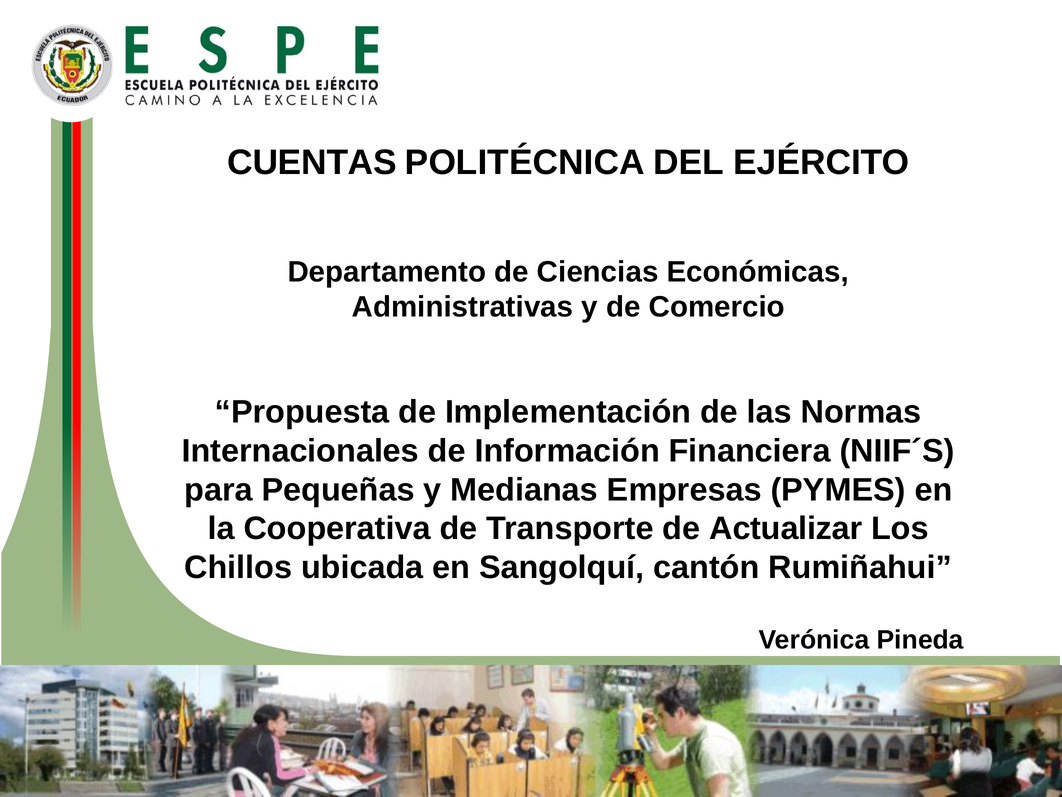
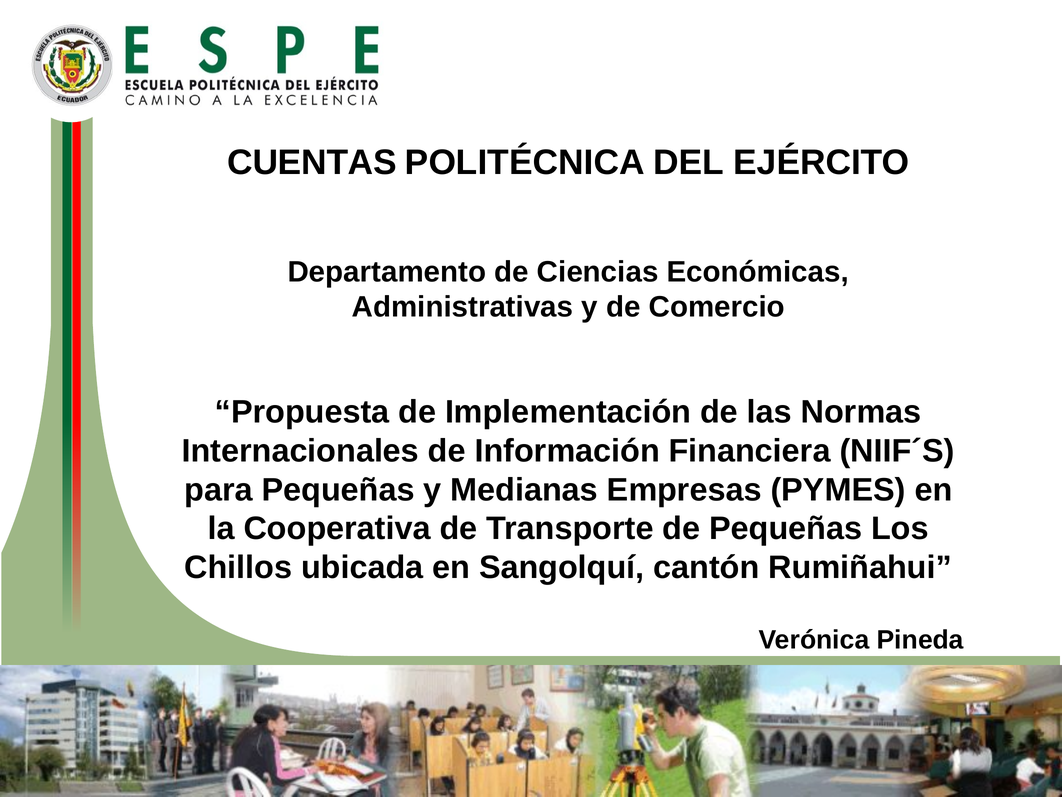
de Actualizar: Actualizar -> Pequeñas (786, 528)
